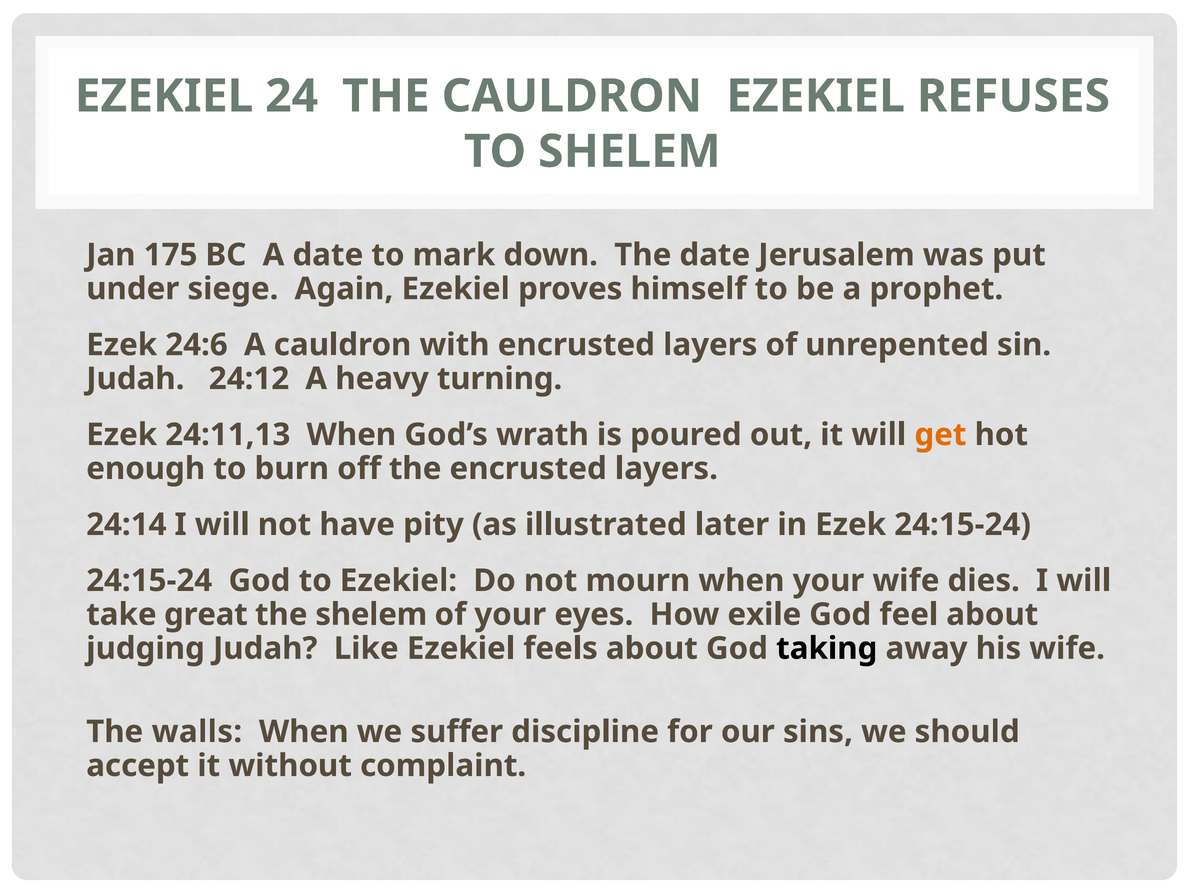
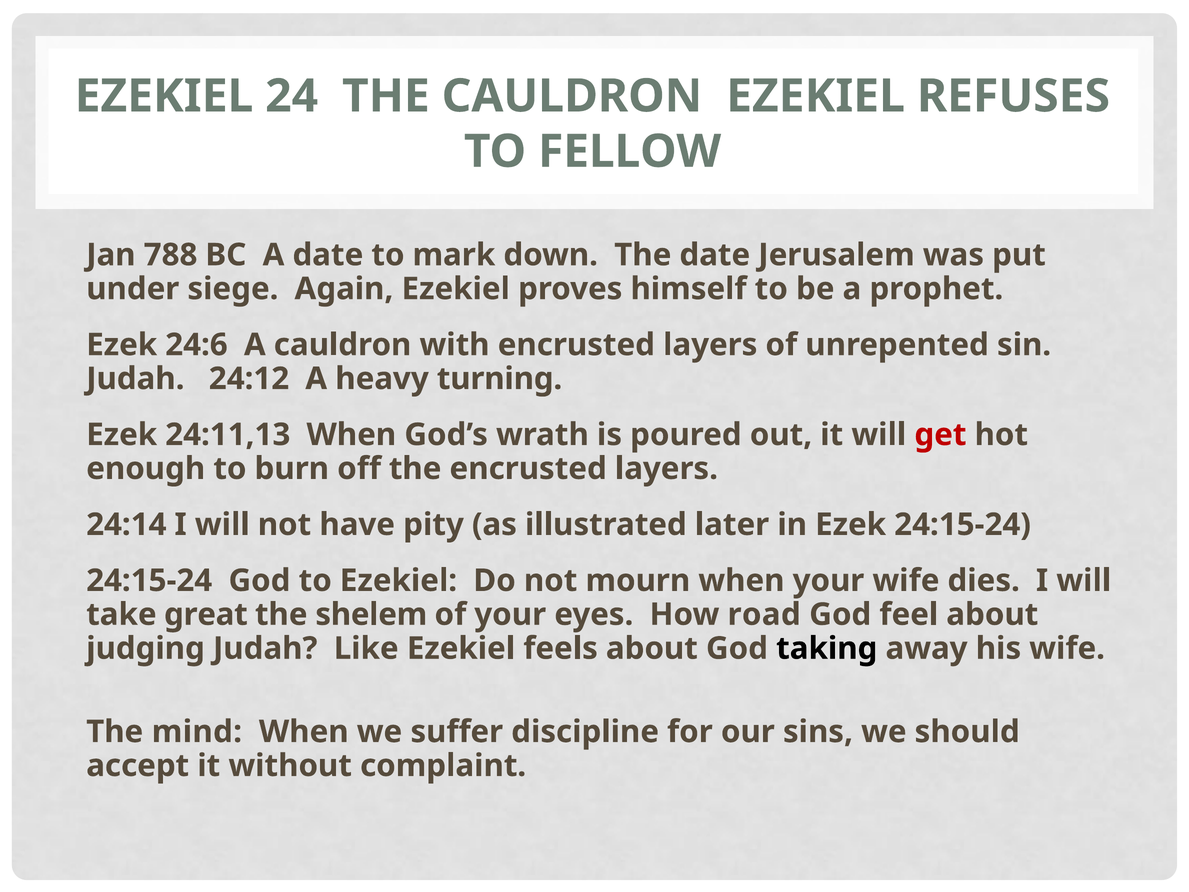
TO SHELEM: SHELEM -> FELLOW (630, 152)
175: 175 -> 788 (171, 255)
get colour: orange -> red (940, 435)
exile: exile -> road (764, 614)
walls: walls -> mind (197, 732)
